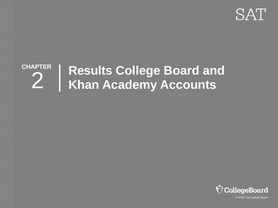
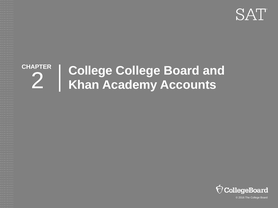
2 Results: Results -> College (90, 71)
